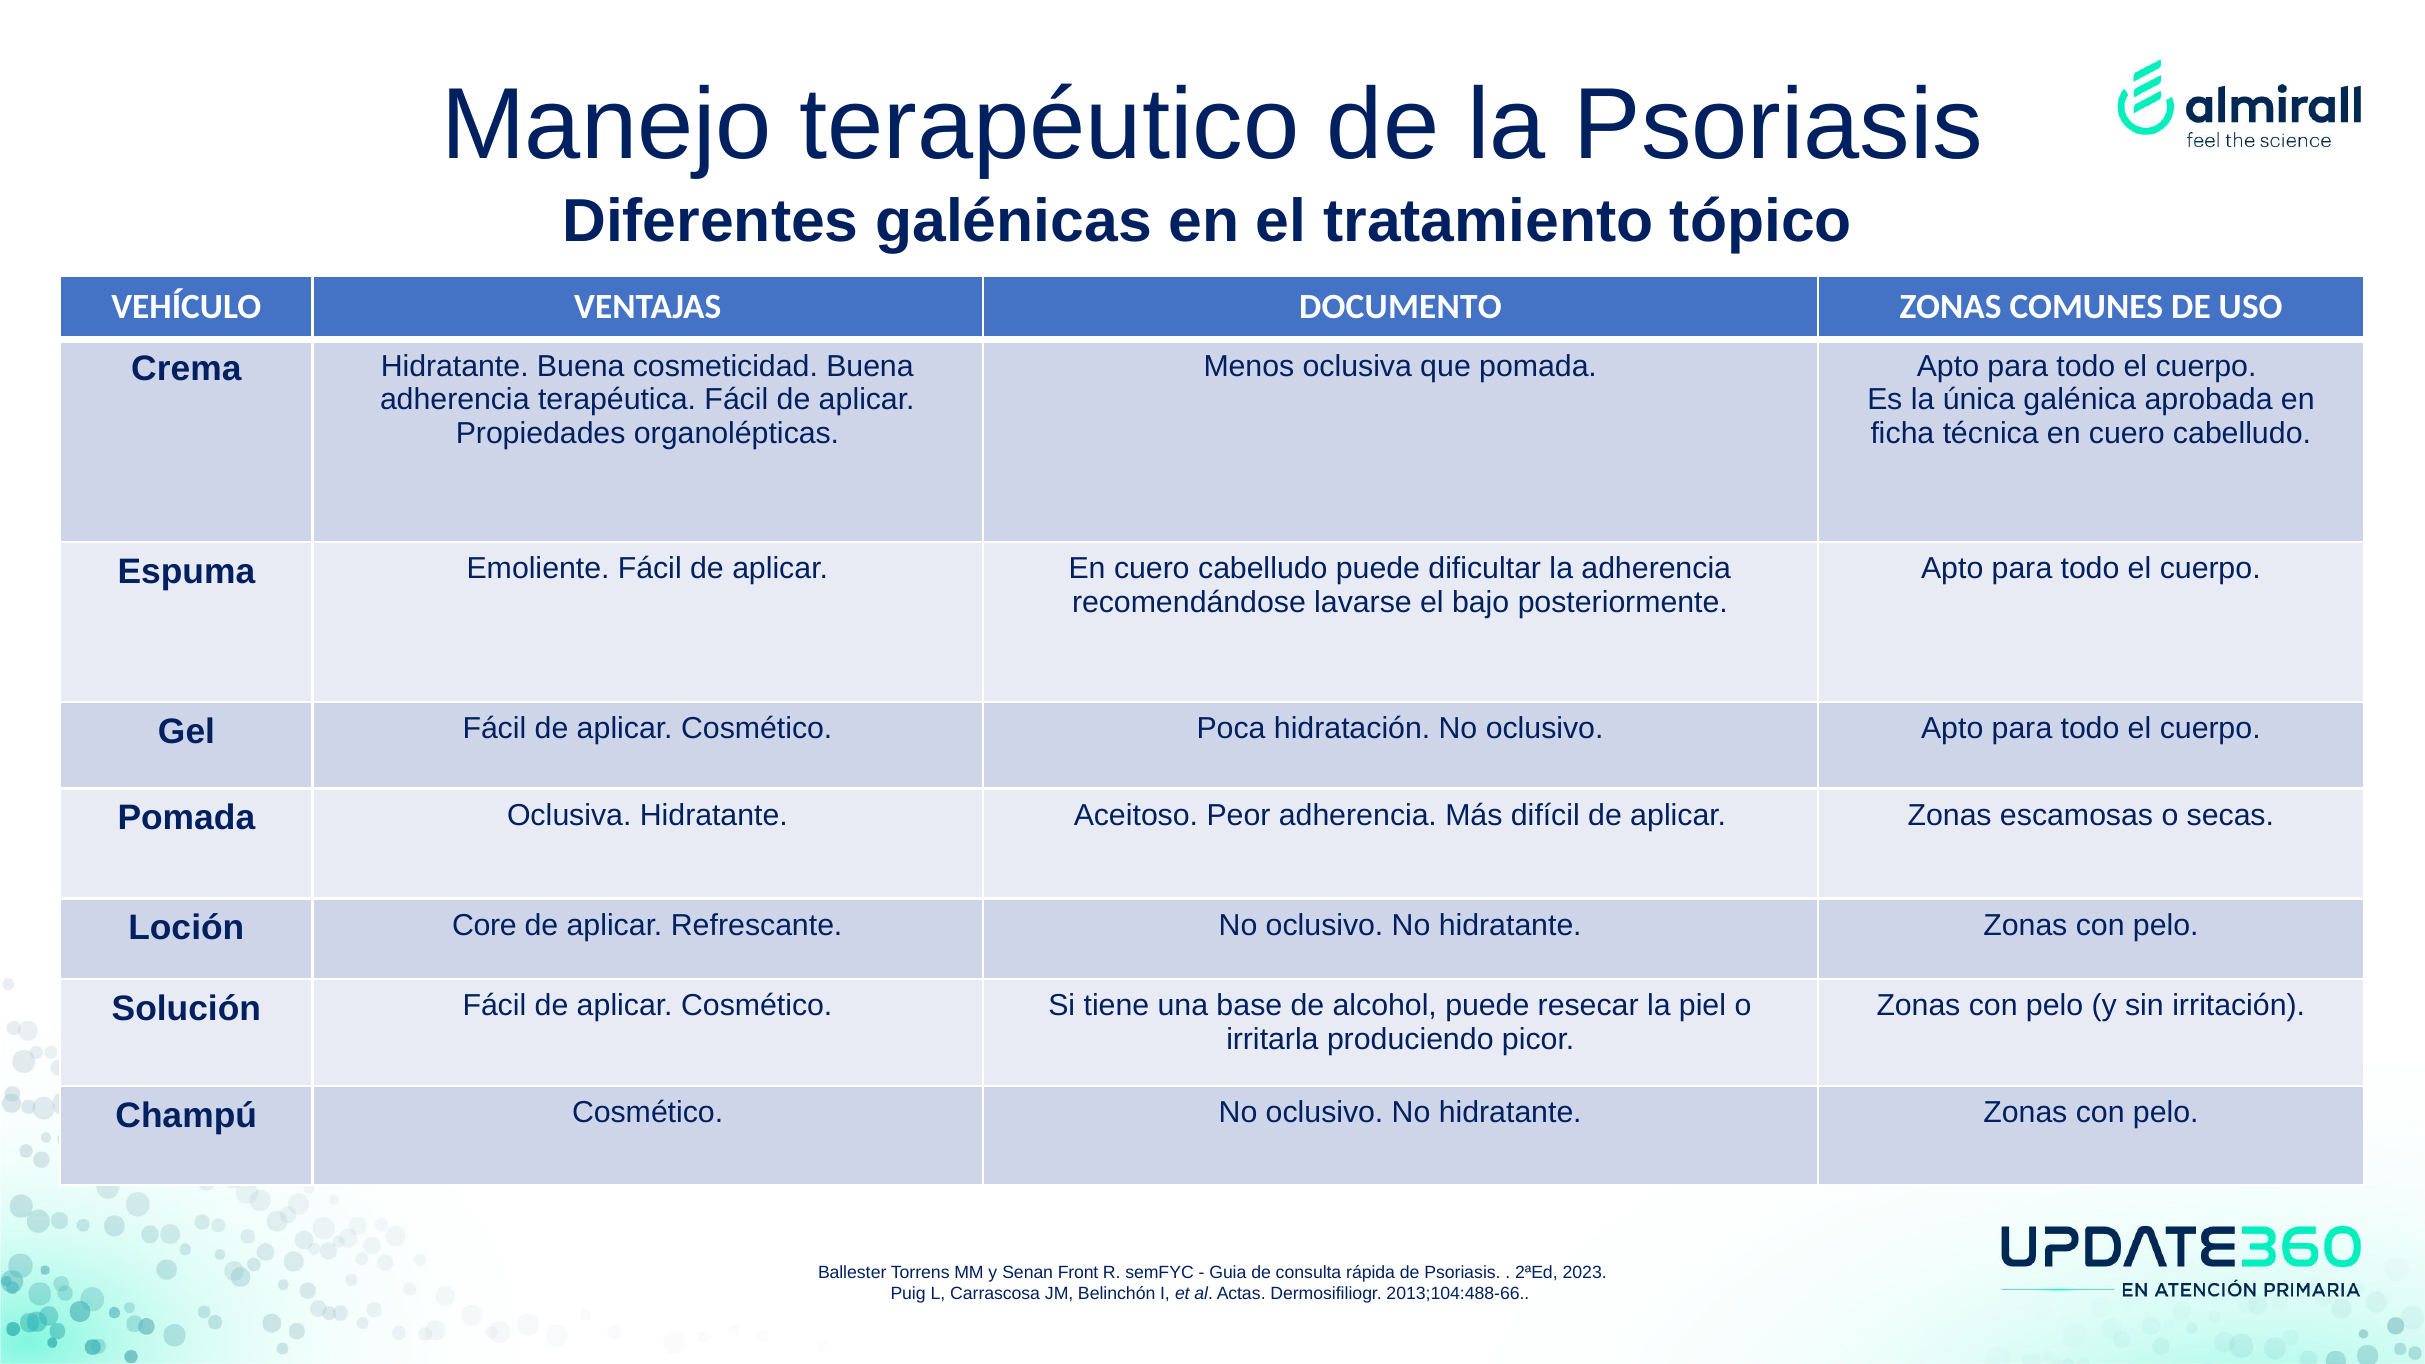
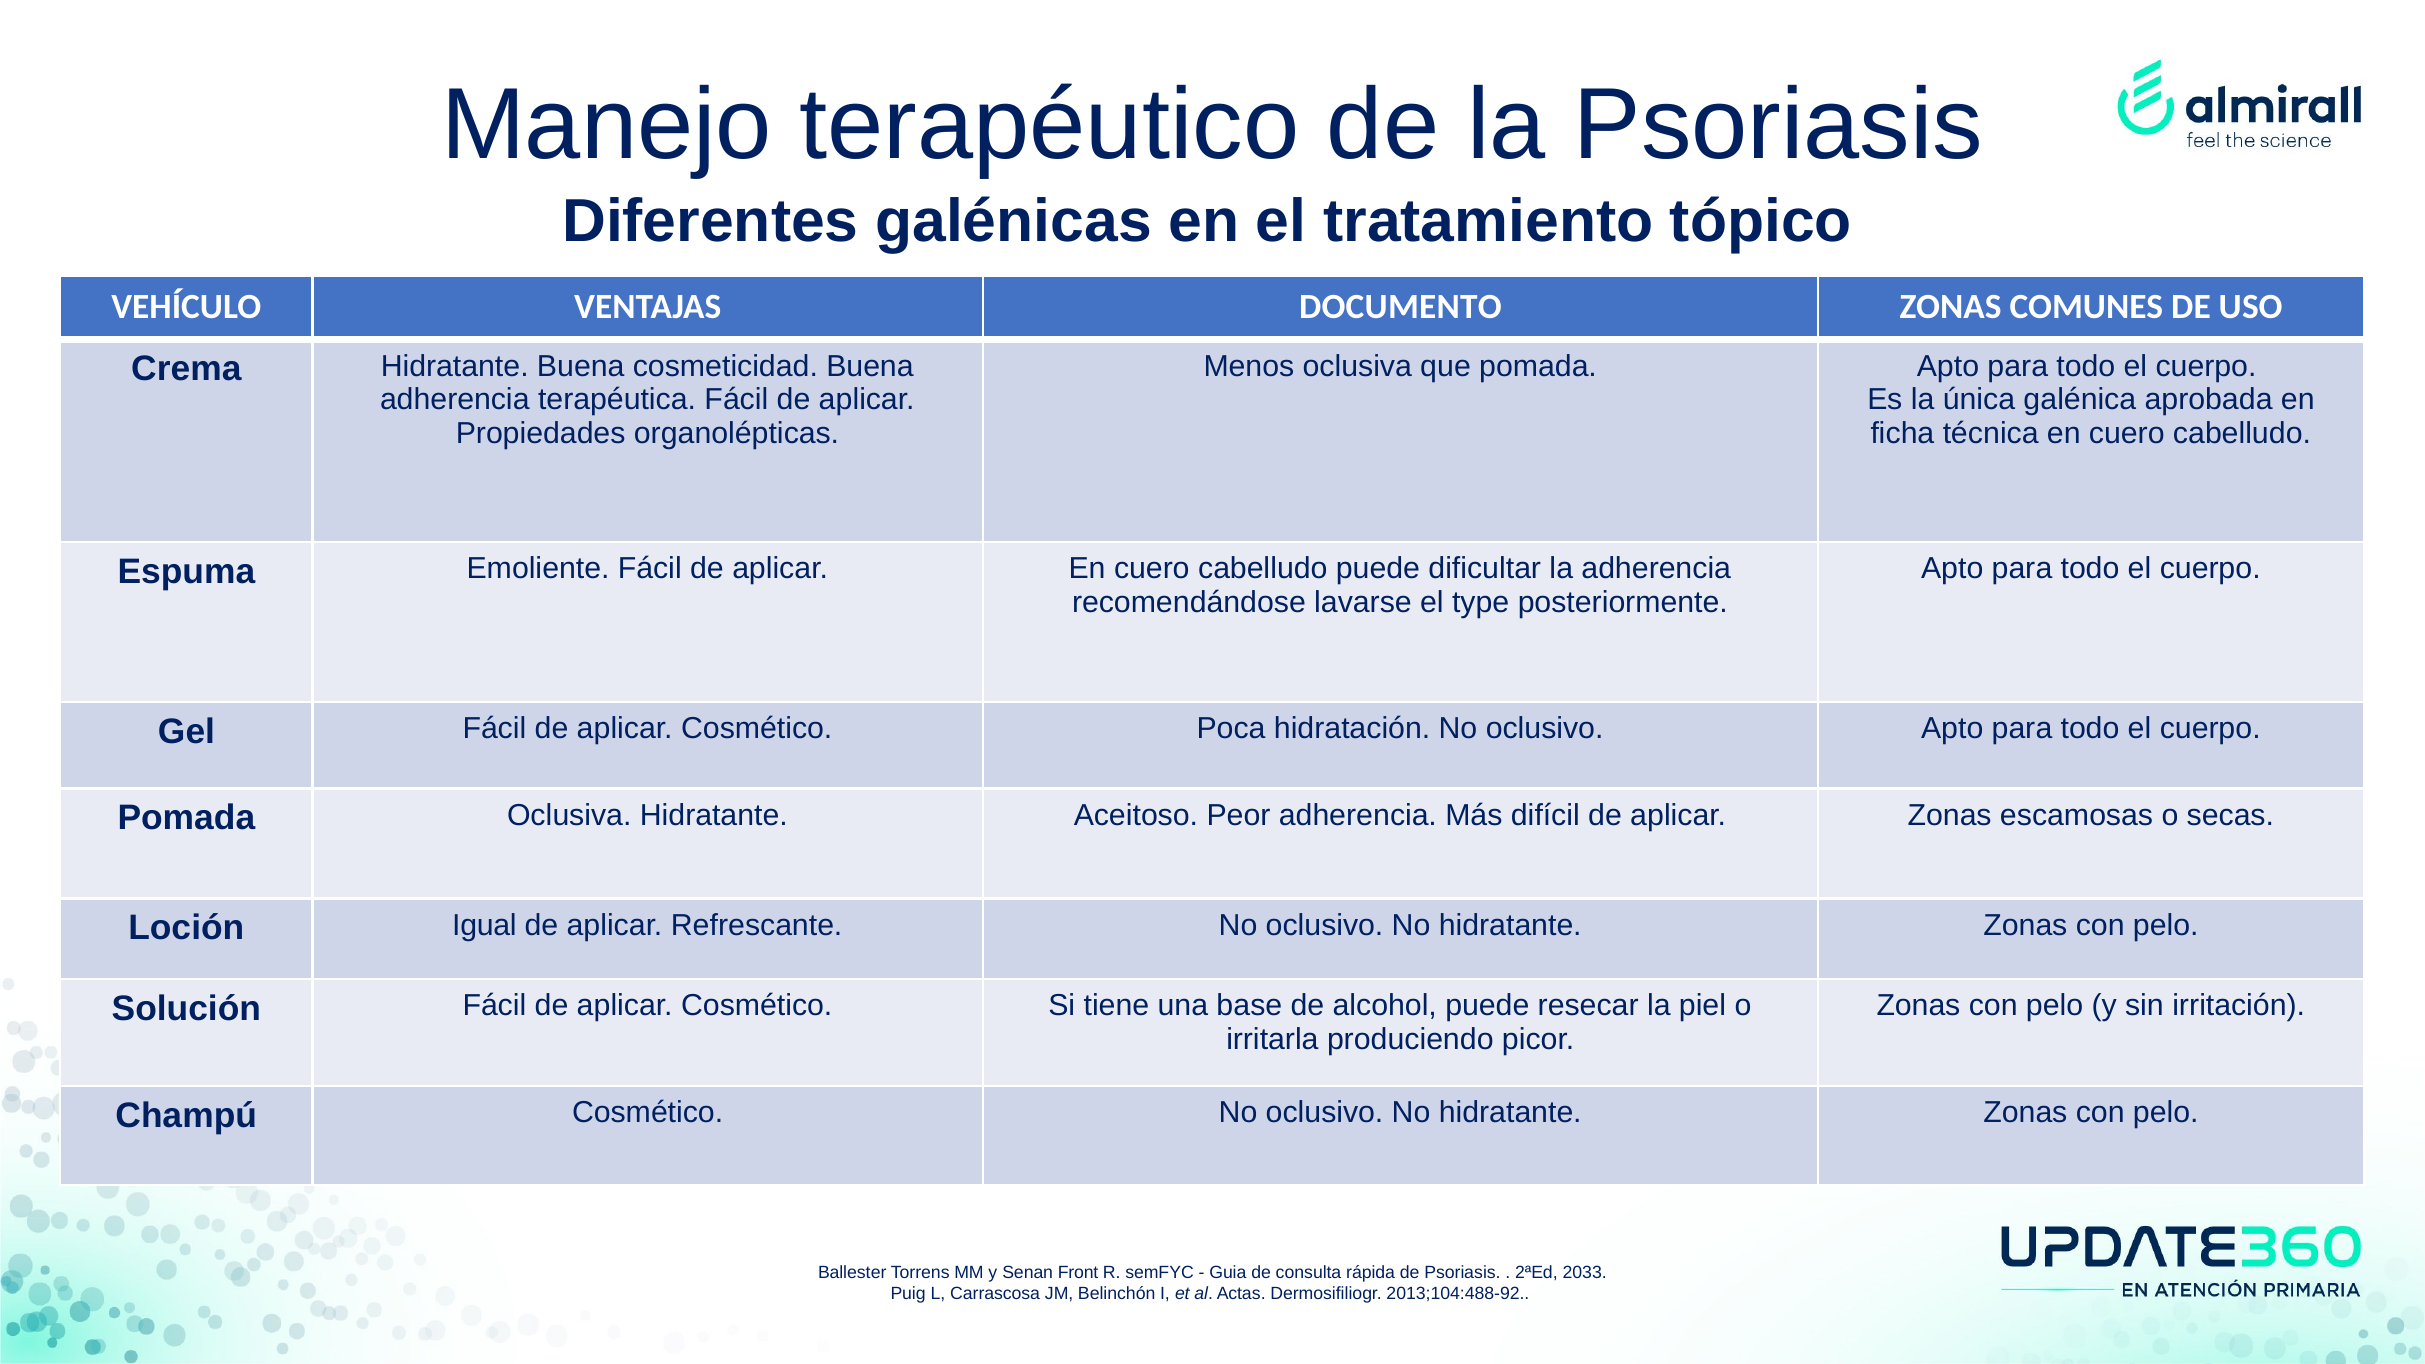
bajo: bajo -> type (1481, 603)
Core: Core -> Igual (484, 925)
2023: 2023 -> 2033 (1585, 1272)
2013;104:488-66: 2013;104:488-66 -> 2013;104:488-92 (1458, 1293)
